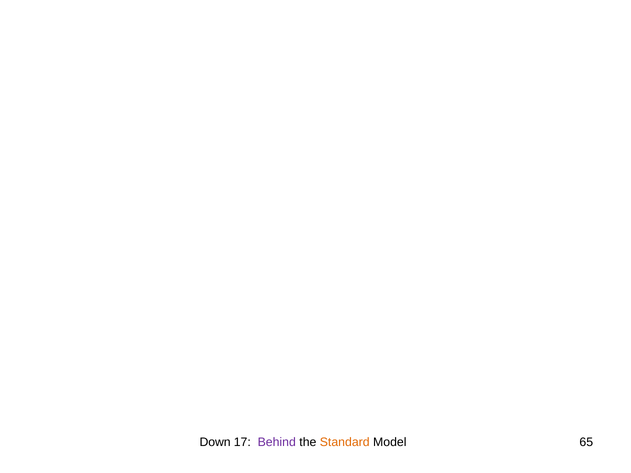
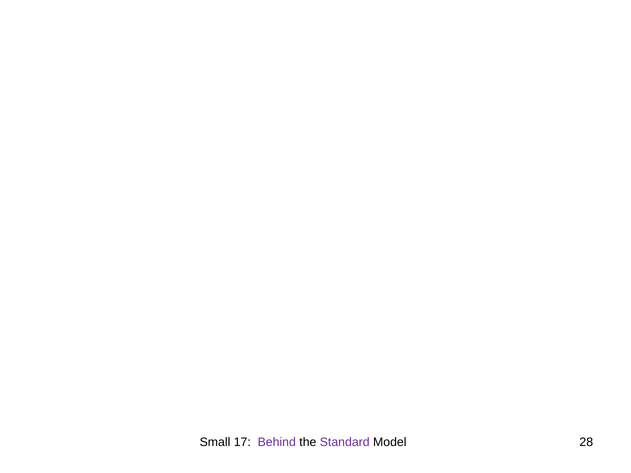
Down: Down -> Small (215, 442)
Standard colour: orange -> purple (345, 442)
65: 65 -> 28 (586, 442)
